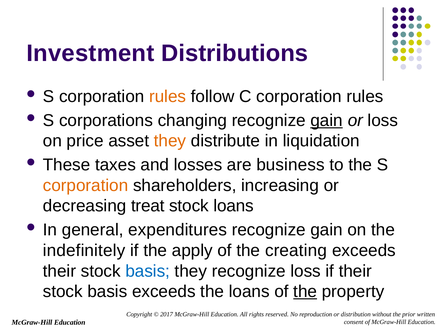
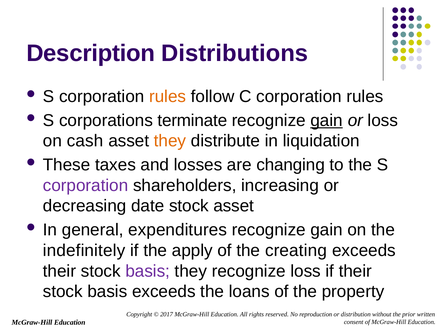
Investment: Investment -> Description (91, 53)
changing: changing -> terminate (192, 120)
price: price -> cash (85, 141)
business: business -> changing (291, 165)
corporation colour: orange -> purple (86, 185)
treat: treat -> date (148, 206)
stock loans: loans -> asset (234, 206)
basis colour: blue -> purple (148, 271)
the underline: present -> none (305, 292)
